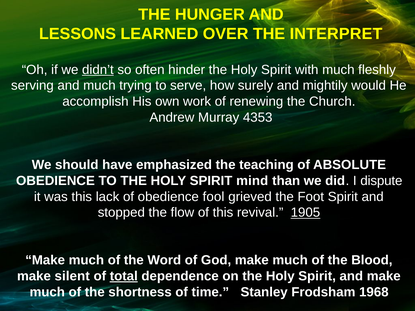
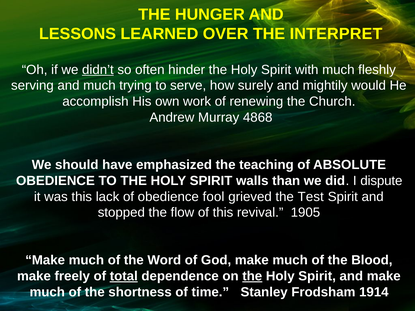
4353: 4353 -> 4868 (258, 117)
mind: mind -> walls (252, 181)
Foot: Foot -> Test (311, 197)
1905 underline: present -> none (305, 213)
silent: silent -> freely (72, 276)
the underline: none -> present (252, 276)
1968: 1968 -> 1914 (374, 292)
